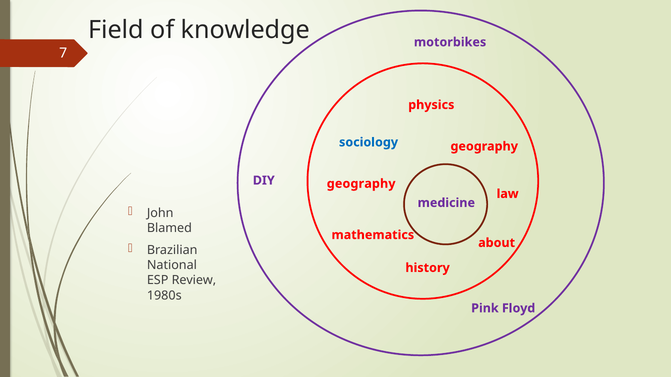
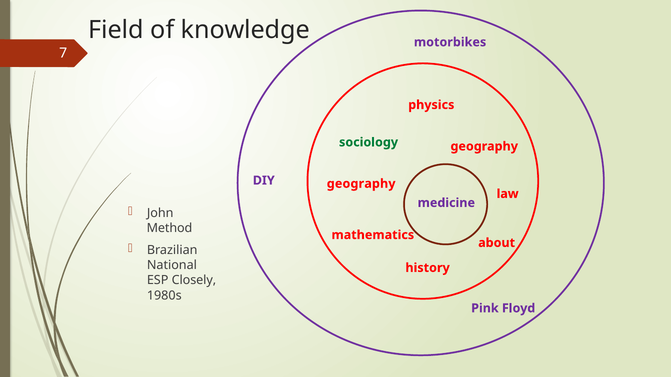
sociology colour: blue -> green (369, 142)
Blamed: Blamed -> Method (169, 228)
Review: Review -> Closely (194, 281)
